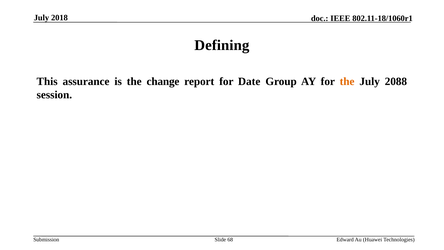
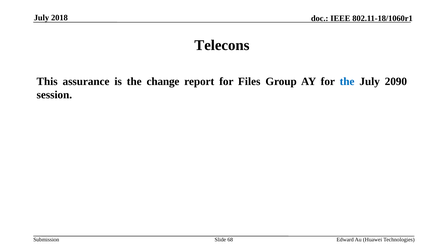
Defining: Defining -> Telecons (222, 45)
Date: Date -> Files (249, 81)
the colour: orange -> blue (347, 81)
2088: 2088 -> 2090 (396, 81)
